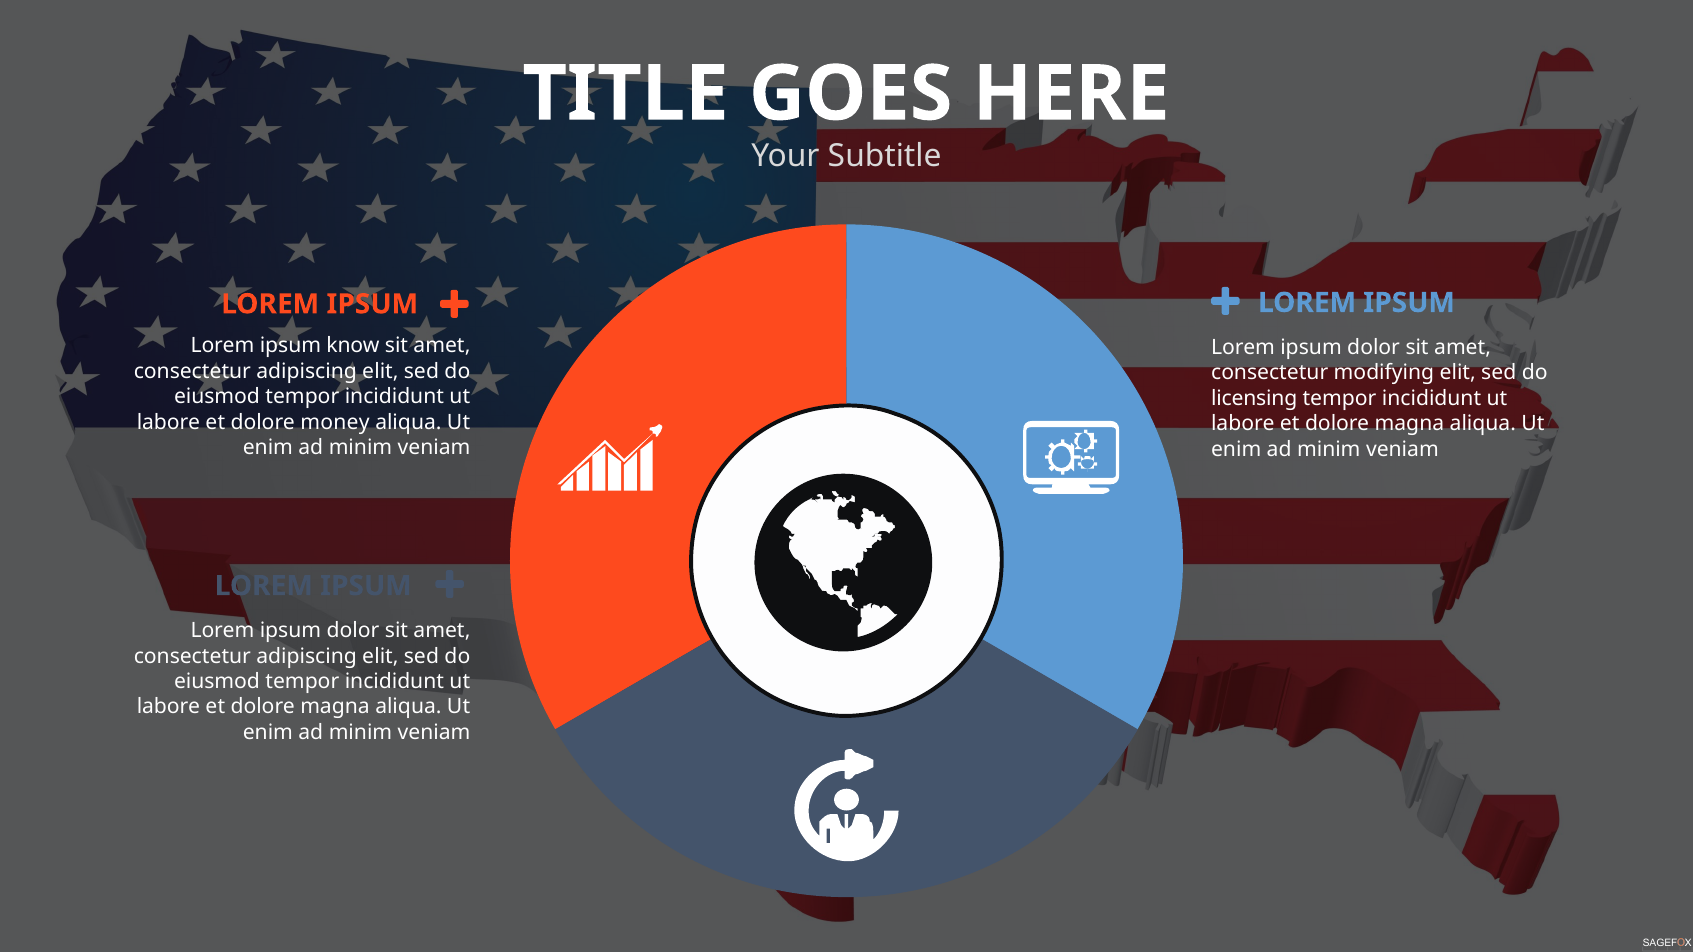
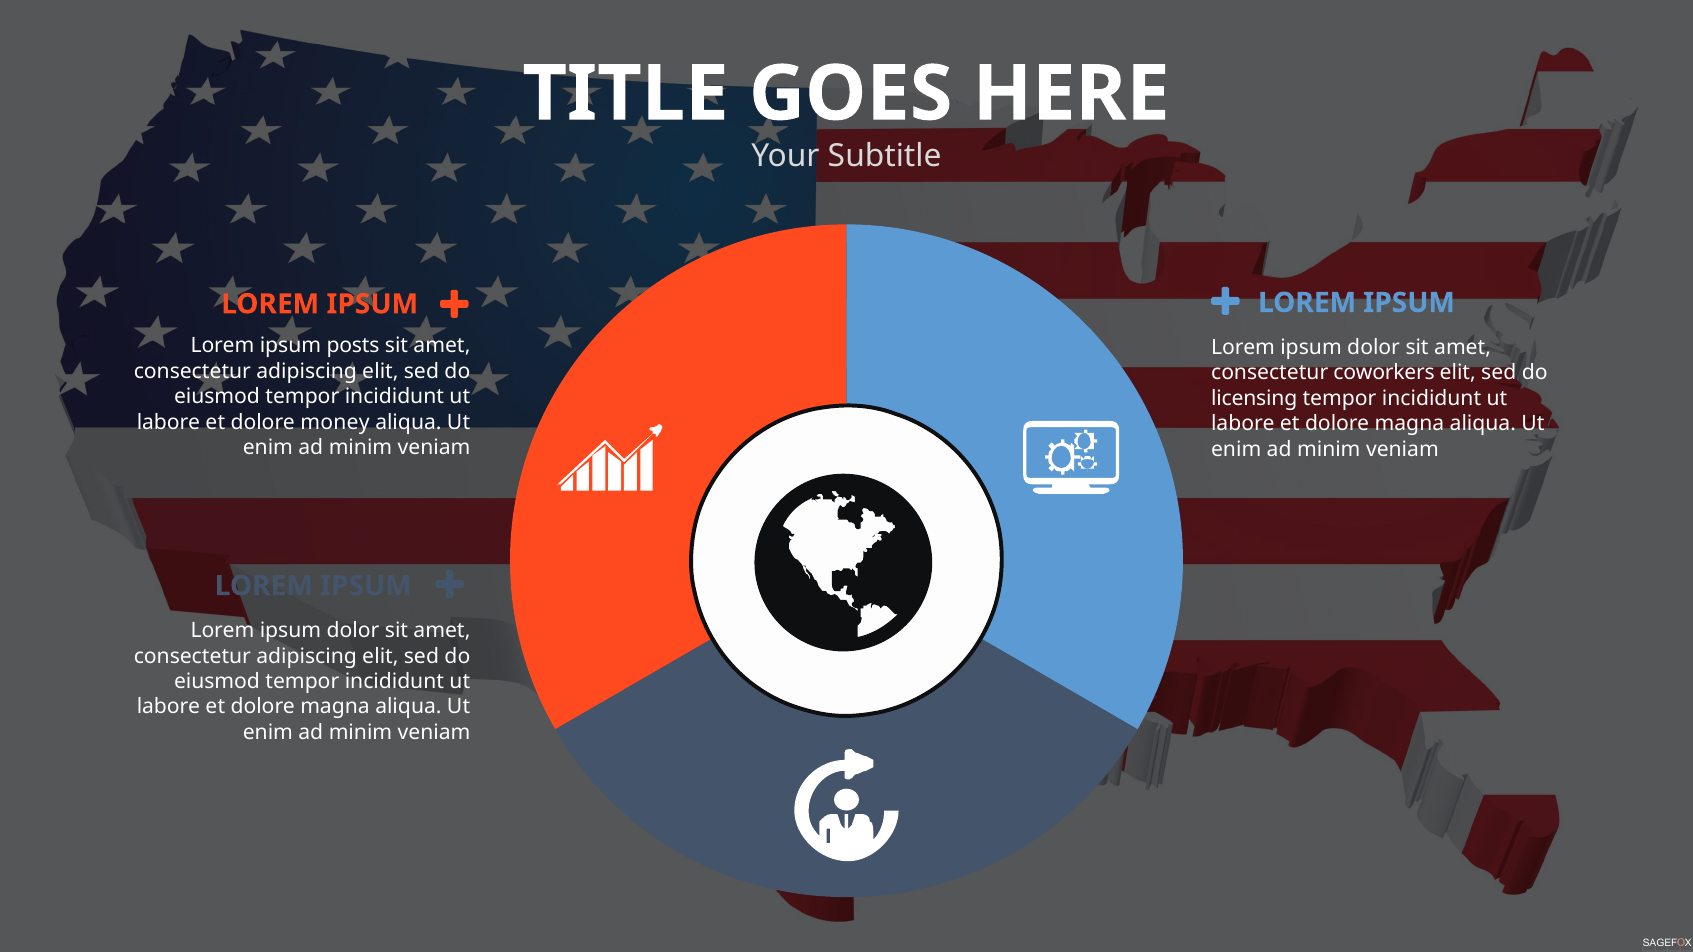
know: know -> posts (353, 346)
modifying: modifying -> coworkers (1384, 373)
